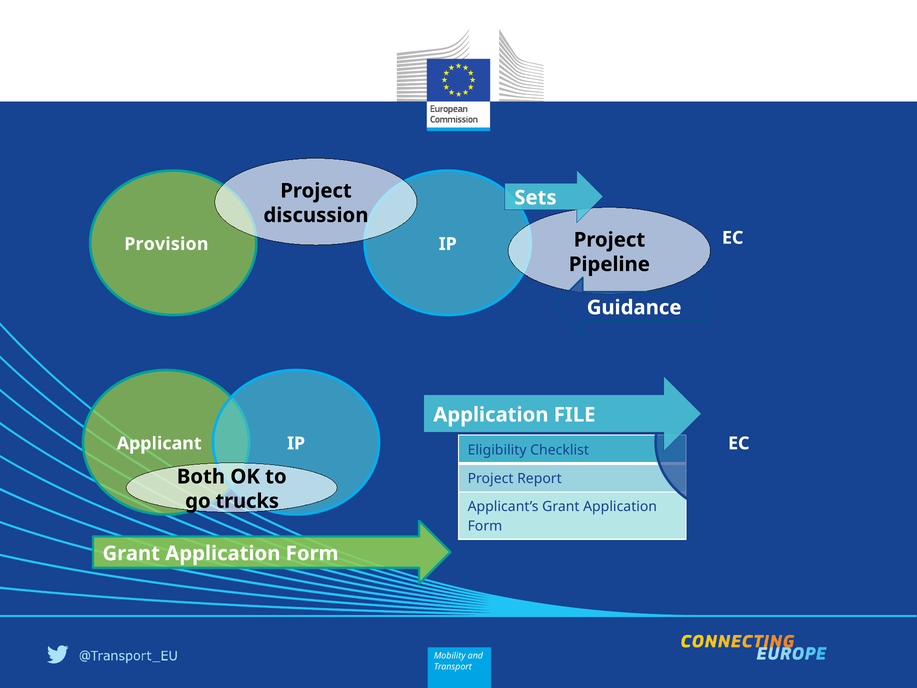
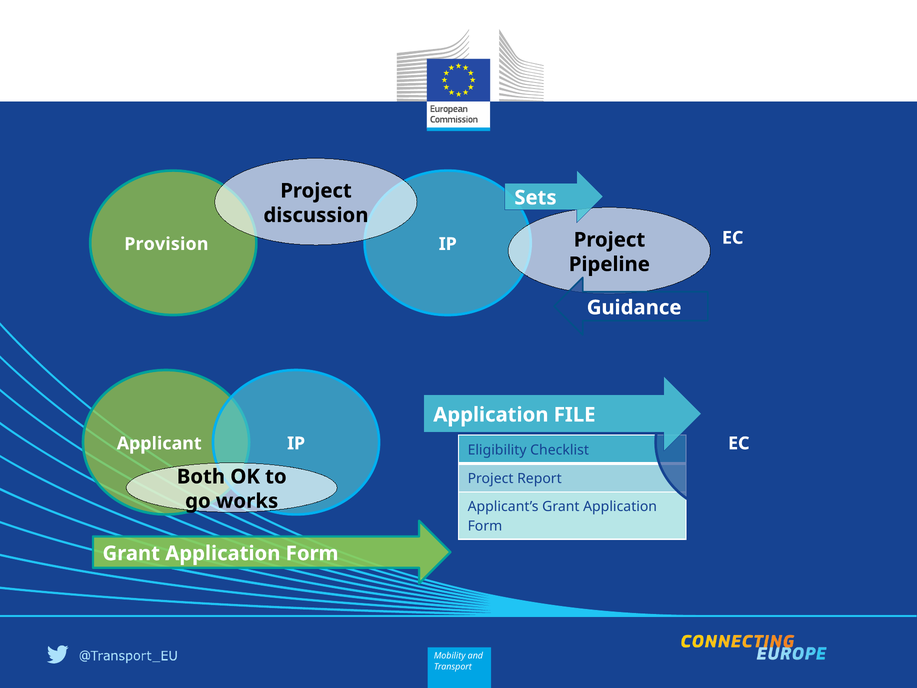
trucks: trucks -> works (247, 501)
